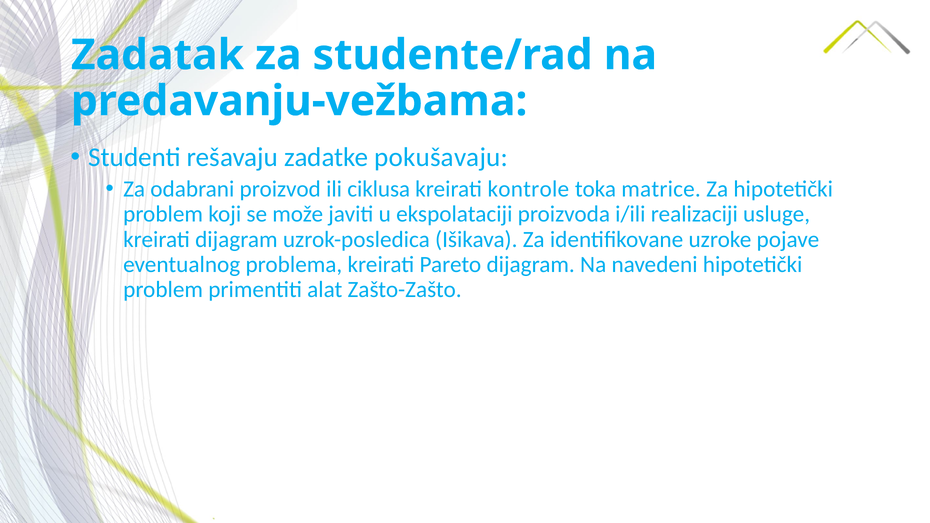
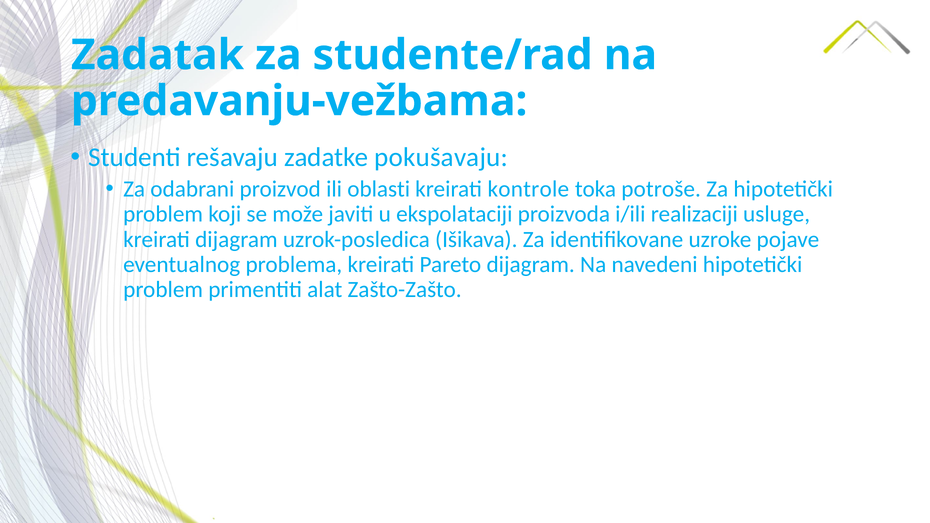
ciklusa: ciklusa -> oblasti (379, 189)
matrice: matrice -> potroše (661, 189)
